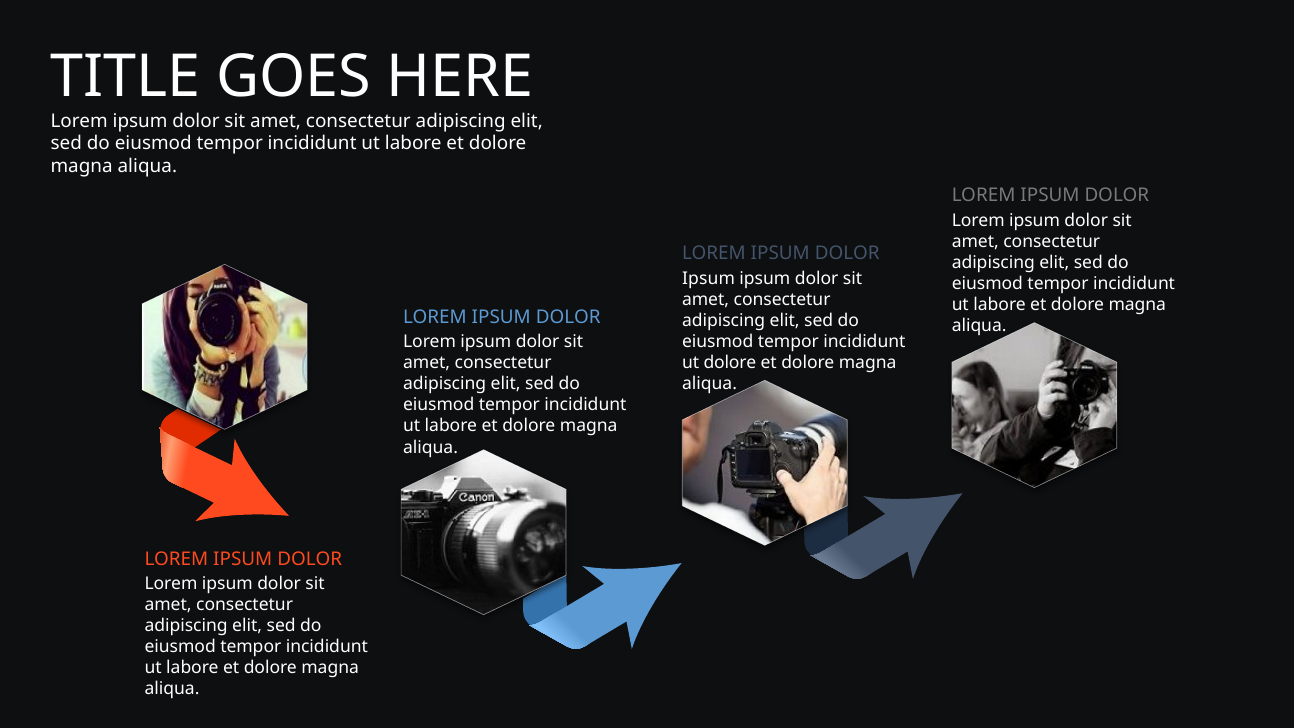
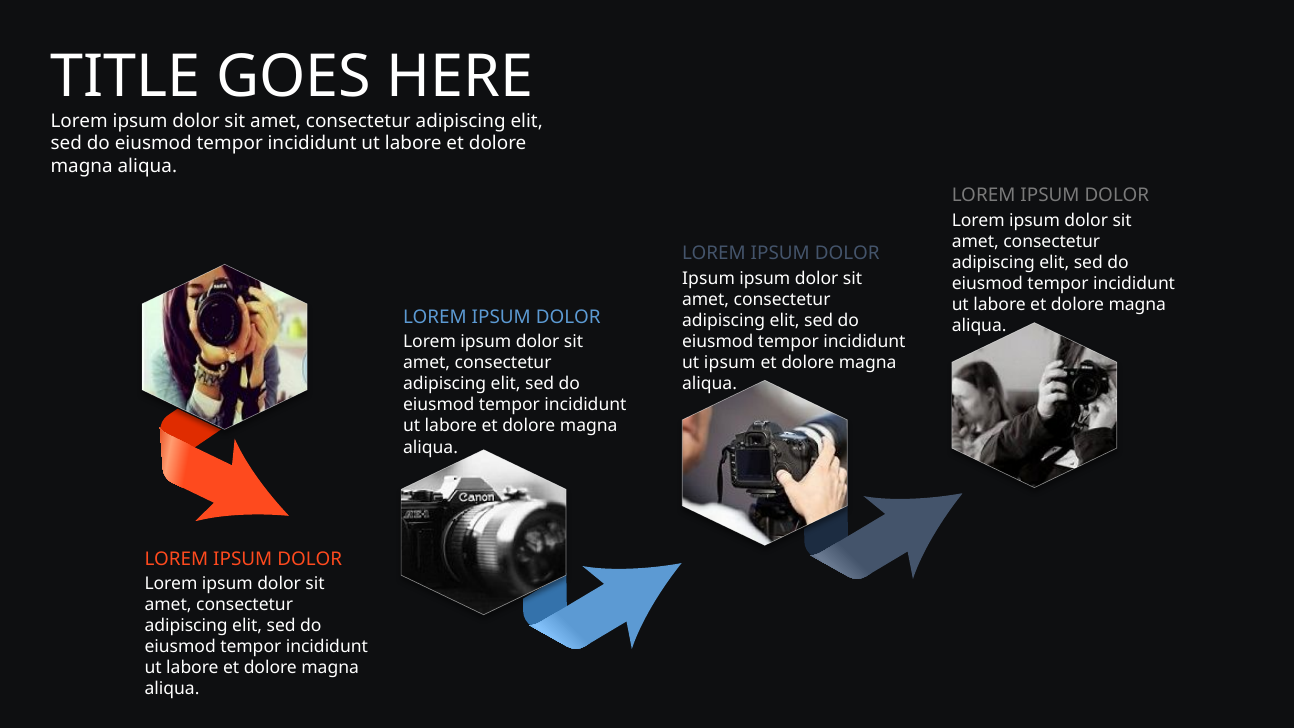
ut dolore: dolore -> ipsum (730, 363)
